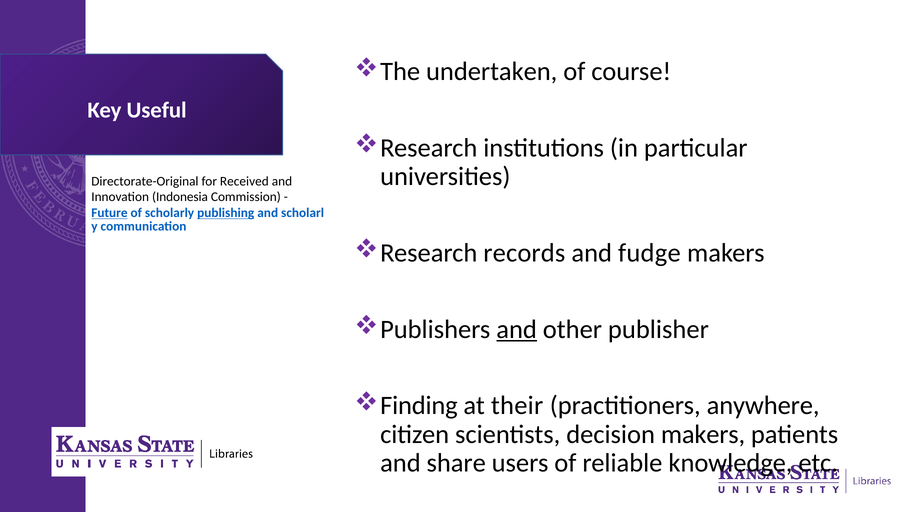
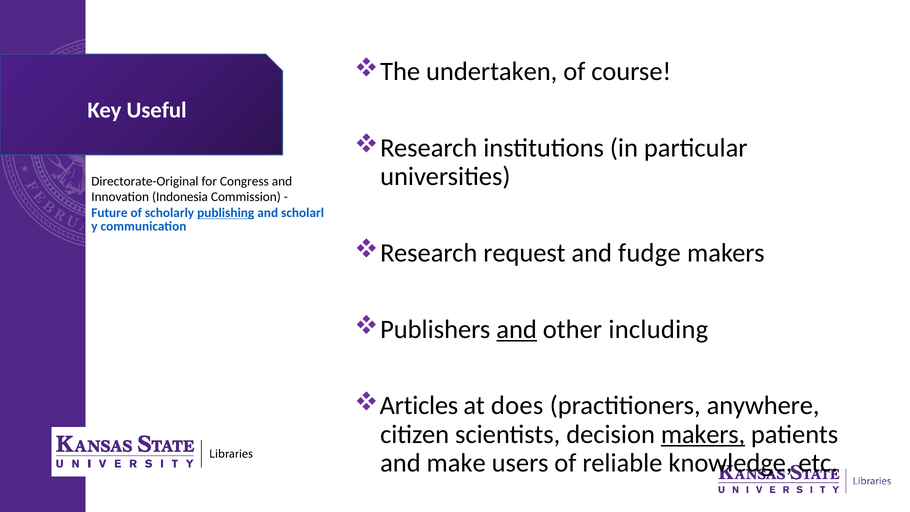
Received: Received -> Congress (244, 181)
Future underline: present -> none (109, 213)
records: records -> request (524, 253)
publisher: publisher -> including (658, 329)
Finding: Finding -> Articles (419, 406)
their: their -> does (517, 406)
makers underline: none -> present (703, 434)
share: share -> make (456, 463)
